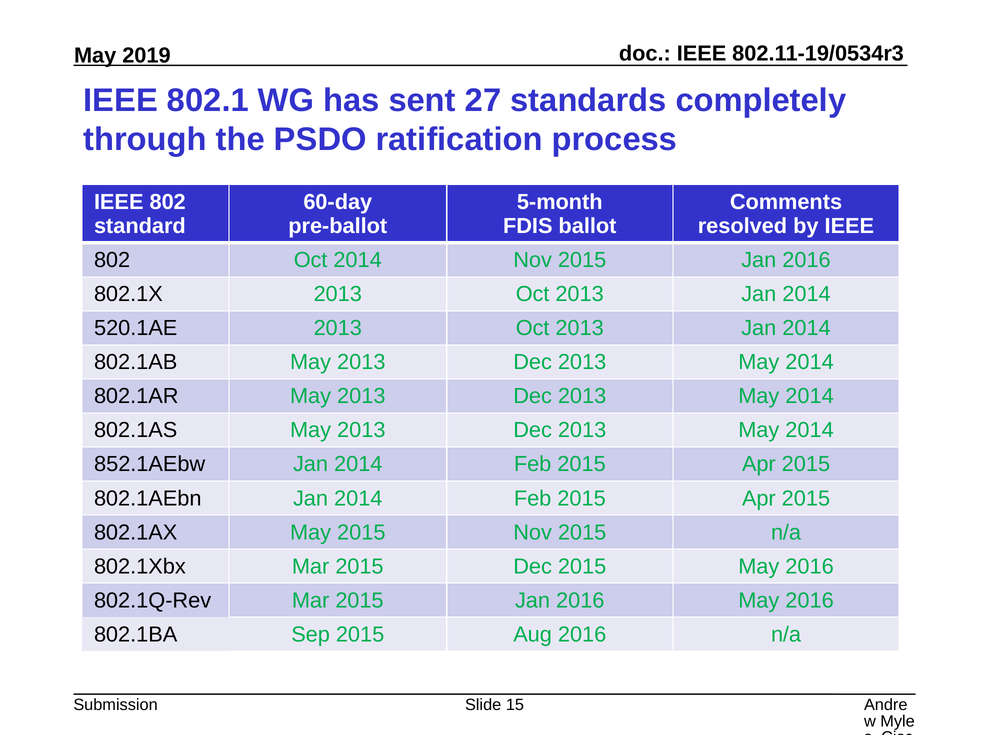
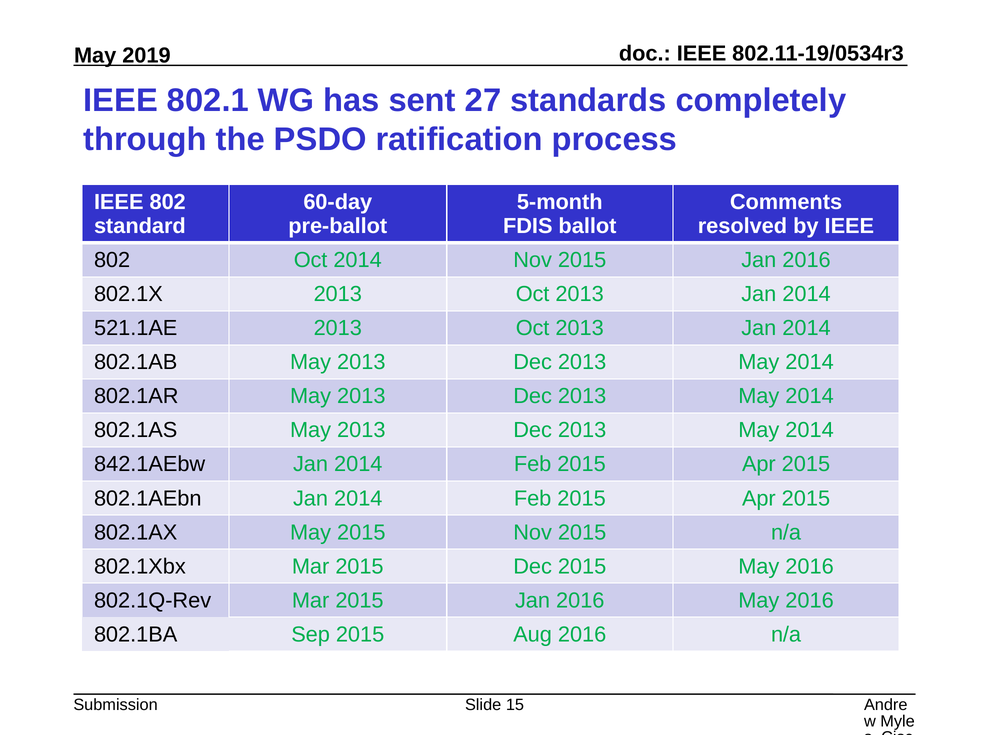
520.1AE: 520.1AE -> 521.1AE (136, 329)
852.1AEbw: 852.1AEbw -> 842.1AEbw (150, 465)
